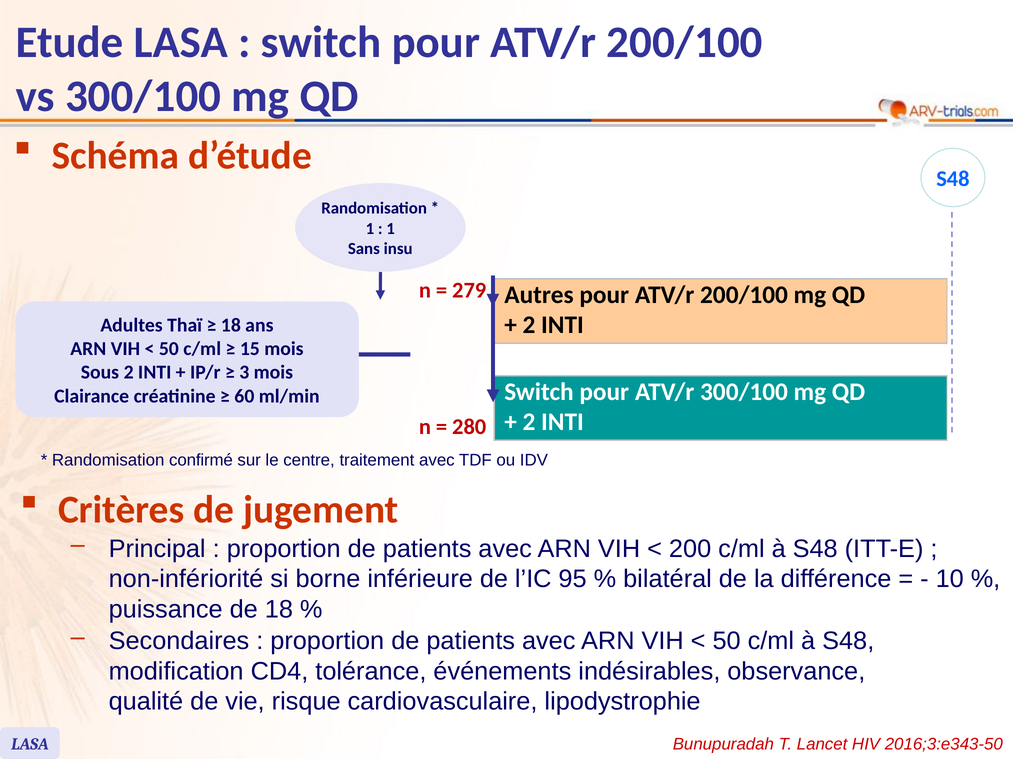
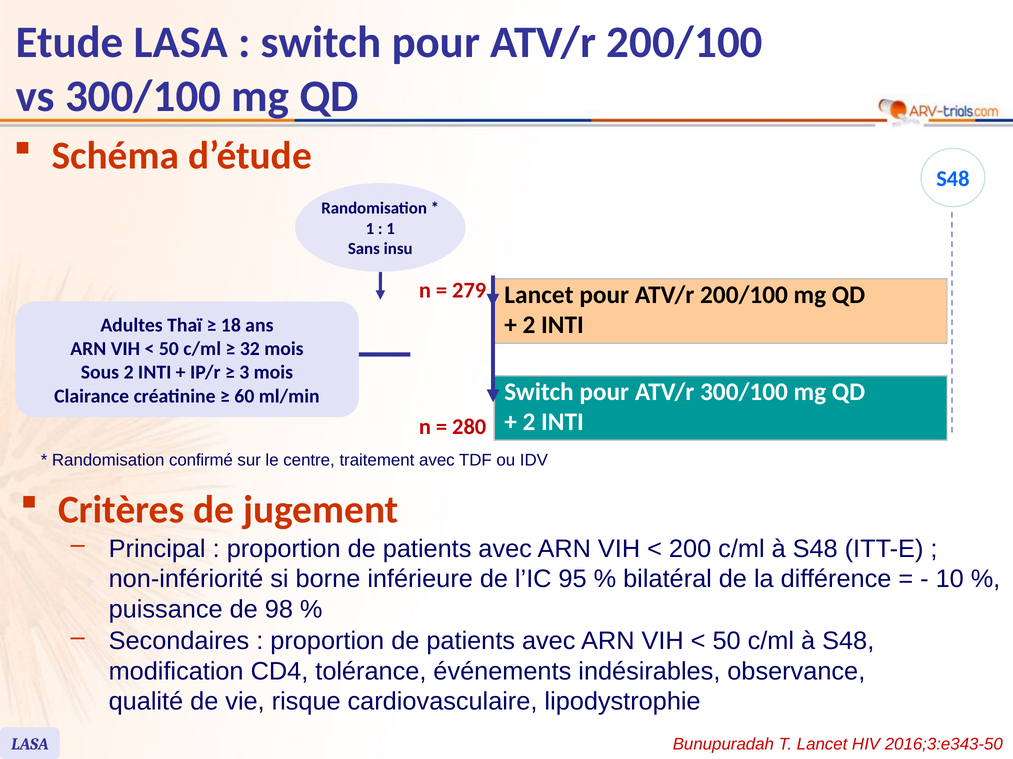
Autres: Autres -> Lancet (539, 295)
15: 15 -> 32 (250, 349)
de 18: 18 -> 98 (279, 610)
